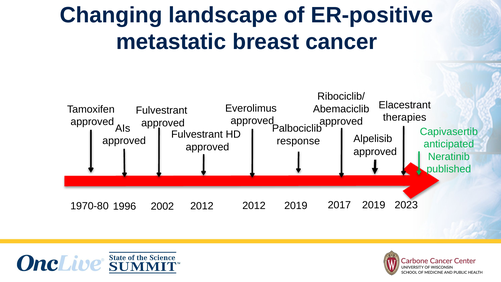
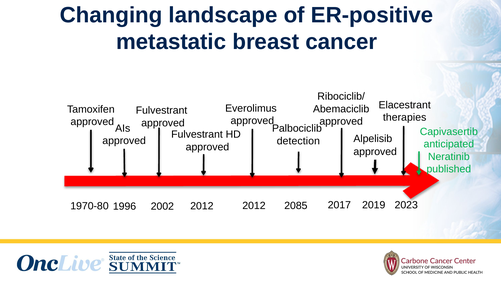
response: response -> detection (298, 141)
2012 2019: 2019 -> 2085 (296, 206)
